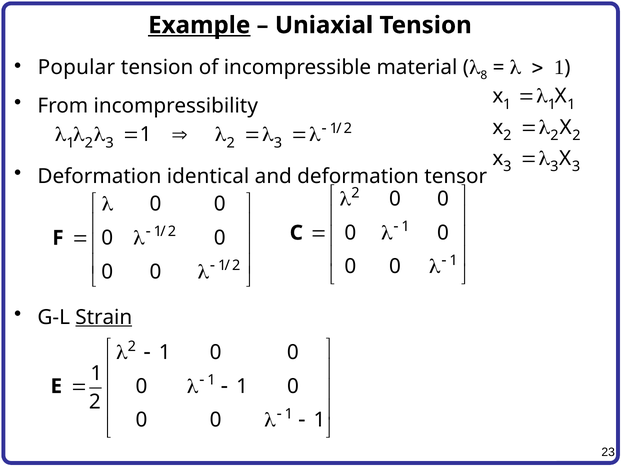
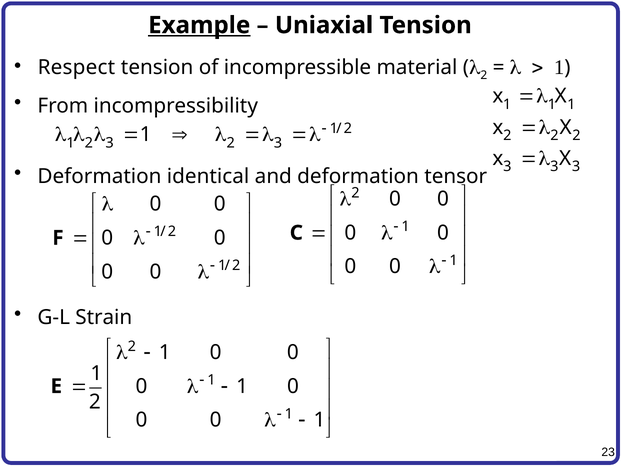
Popular: Popular -> Respect (76, 67)
8: 8 -> 2 (484, 75)
Strain underline: present -> none (104, 317)
